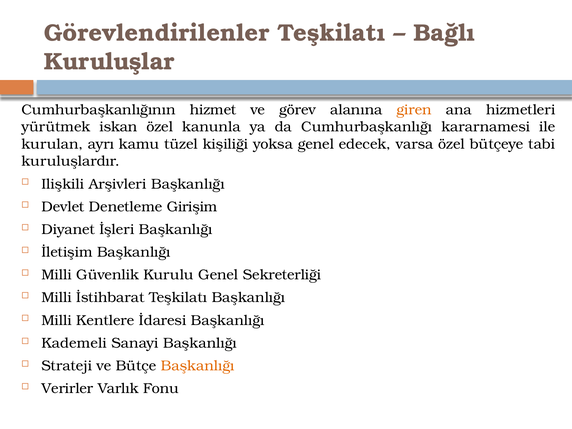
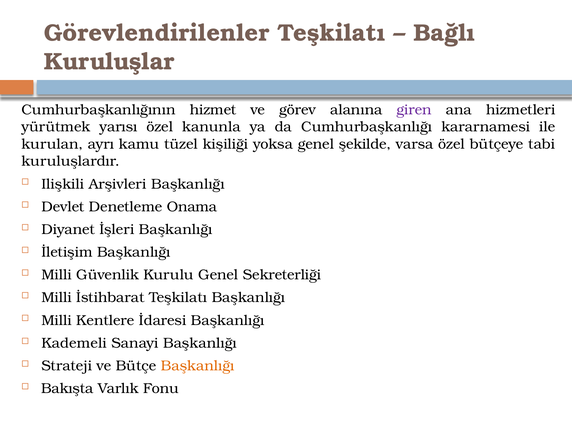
giren colour: orange -> purple (414, 110)
iskan: iskan -> yarısı (118, 127)
edecek: edecek -> şekilde (365, 144)
Girişim: Girişim -> Onama (192, 207)
Verirler: Verirler -> Bakışta (67, 388)
